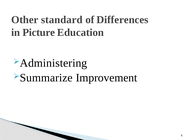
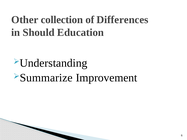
standard: standard -> collection (62, 20)
Picture: Picture -> Should (39, 32)
Administering: Administering -> Understanding (53, 63)
